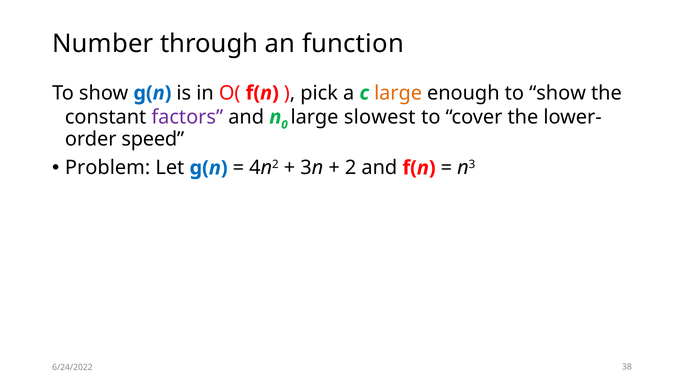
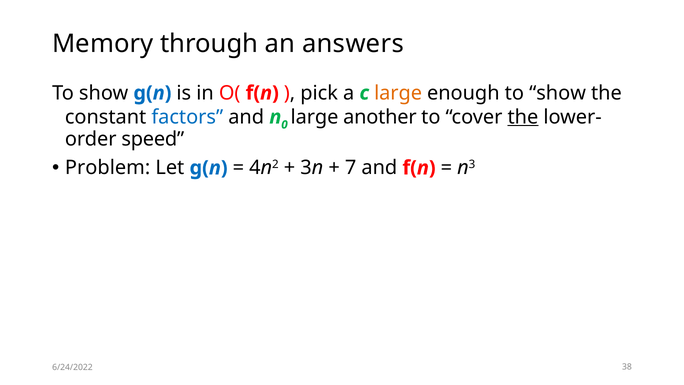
Number: Number -> Memory (103, 44)
function: function -> answers (353, 44)
factors colour: purple -> blue (187, 117)
slowest: slowest -> another (380, 117)
the underline: none -> present (523, 117)
2: 2 -> 7 (351, 168)
